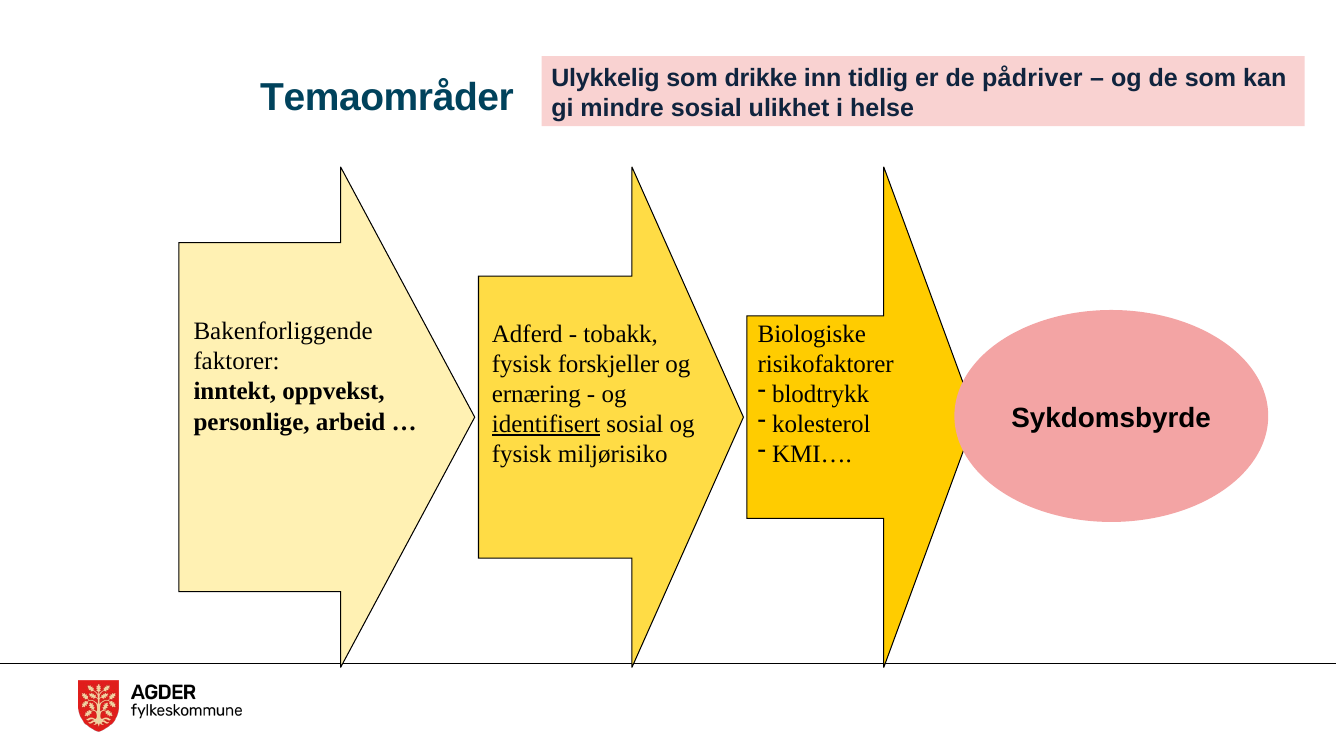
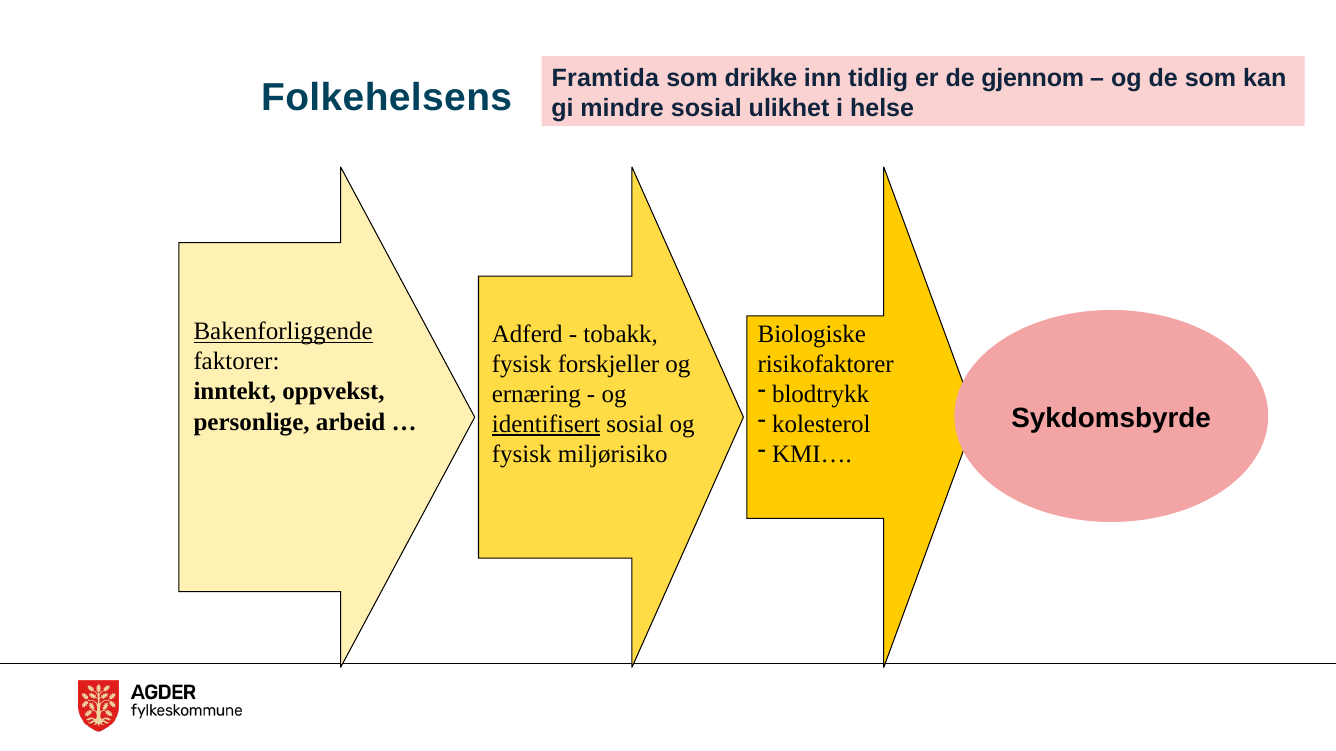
Ulykkelig: Ulykkelig -> Framtida (605, 78)
pådriver: pådriver -> gjennom (1033, 78)
Temaområder: Temaområder -> Folkehelsens (387, 98)
Bakenforliggende underline: none -> present (283, 332)
